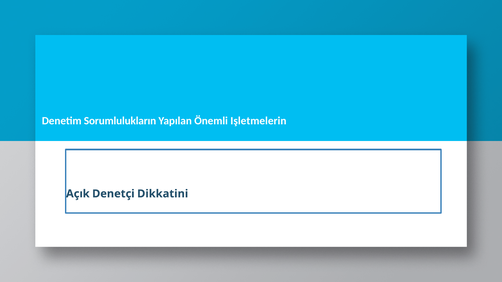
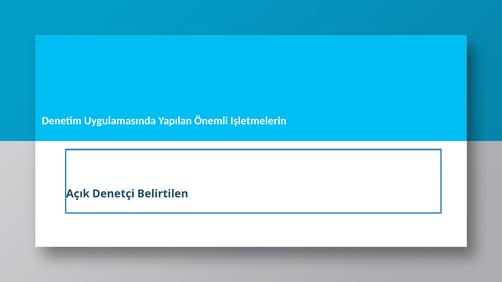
Sorumlulukların: Sorumlulukların -> Uygulamasında (120, 121)
Dikkatini: Dikkatini -> Belirtilen (163, 194)
